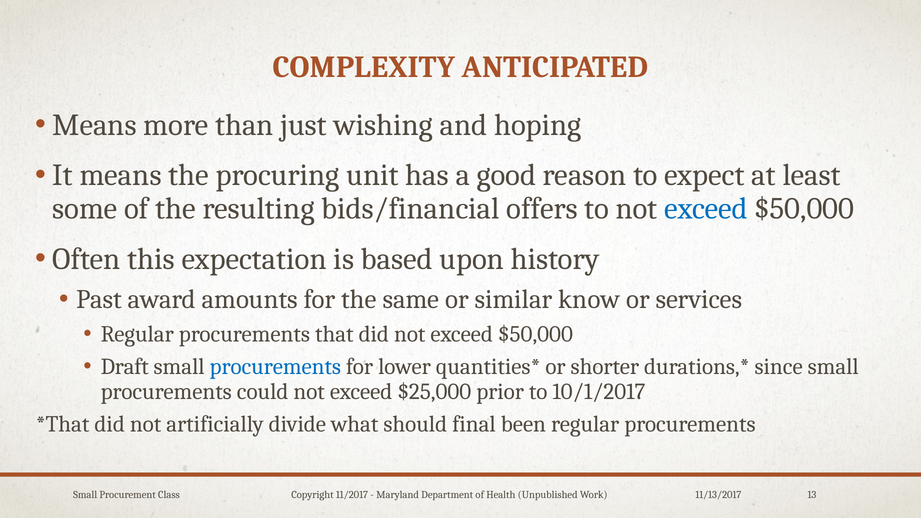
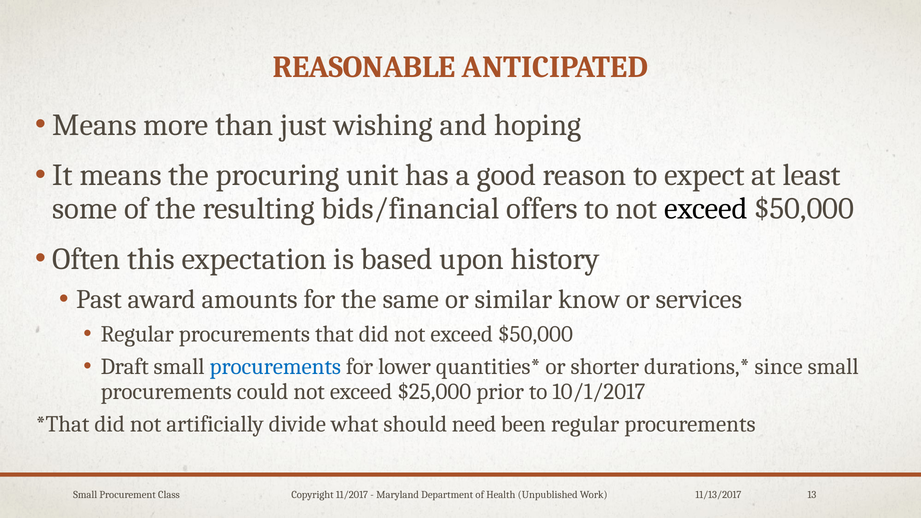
COMPLEXITY: COMPLEXITY -> REASONABLE (364, 67)
exceed colour: blue -> black (706, 209)
final: final -> need (474, 424)
